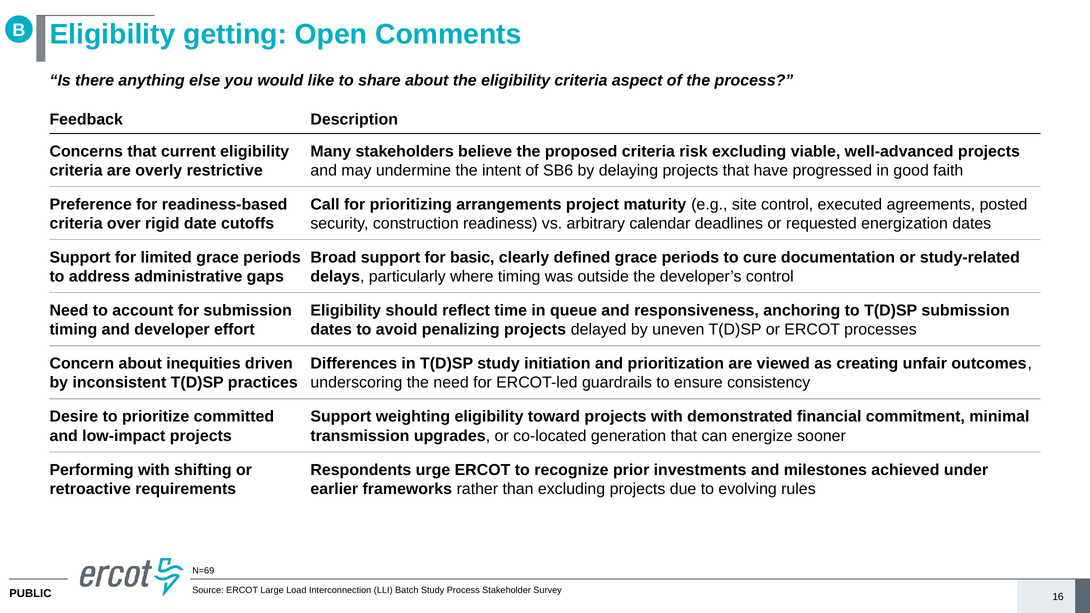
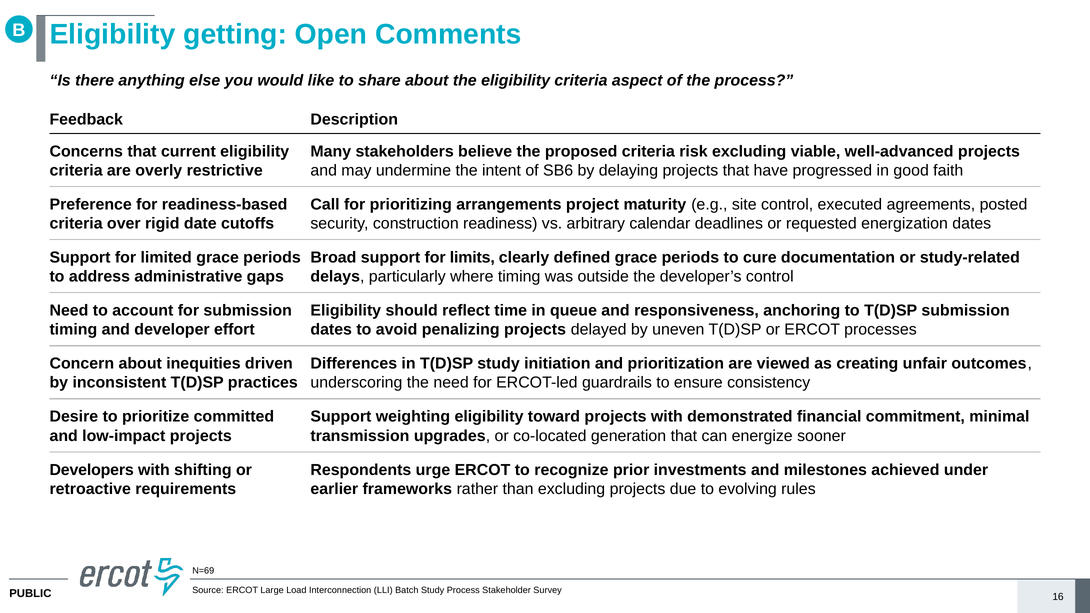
basic: basic -> limits (472, 258)
Performing: Performing -> Developers (92, 470)
